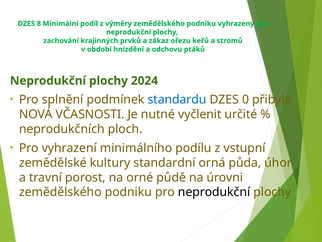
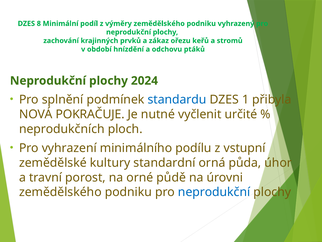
0: 0 -> 1 (246, 99)
VČASNOSTI: VČASNOSTI -> POKRAČUJE (90, 114)
neprodukční colour: black -> blue (214, 192)
